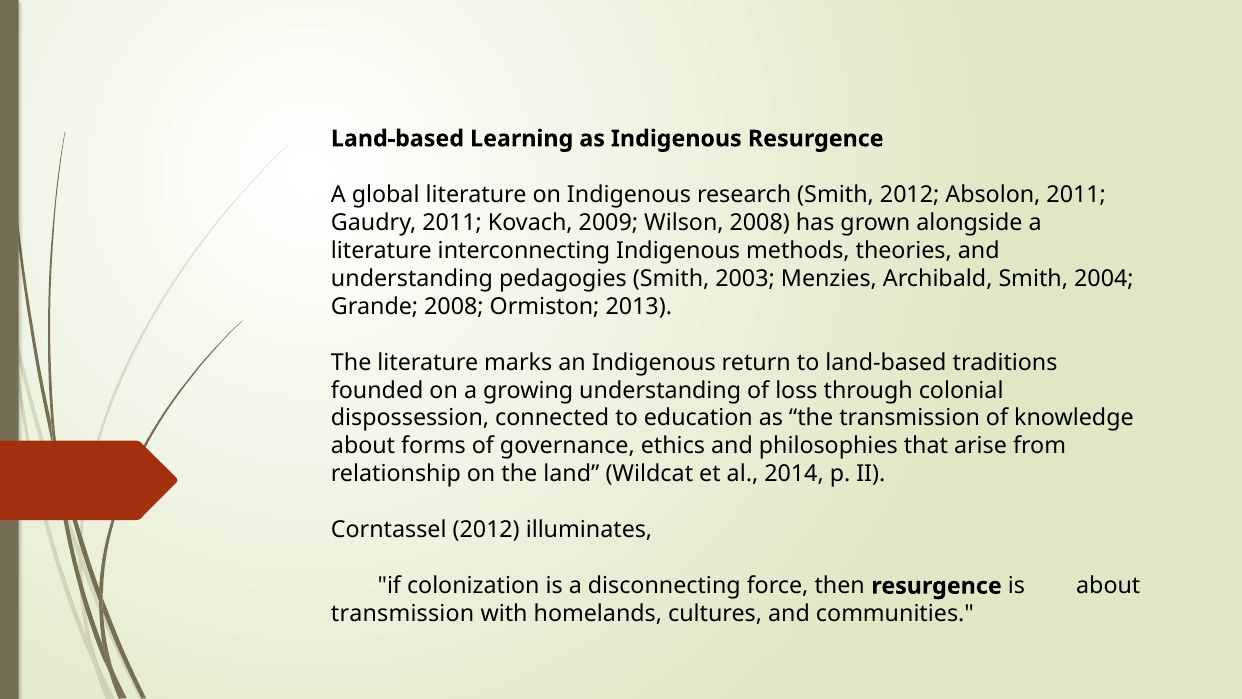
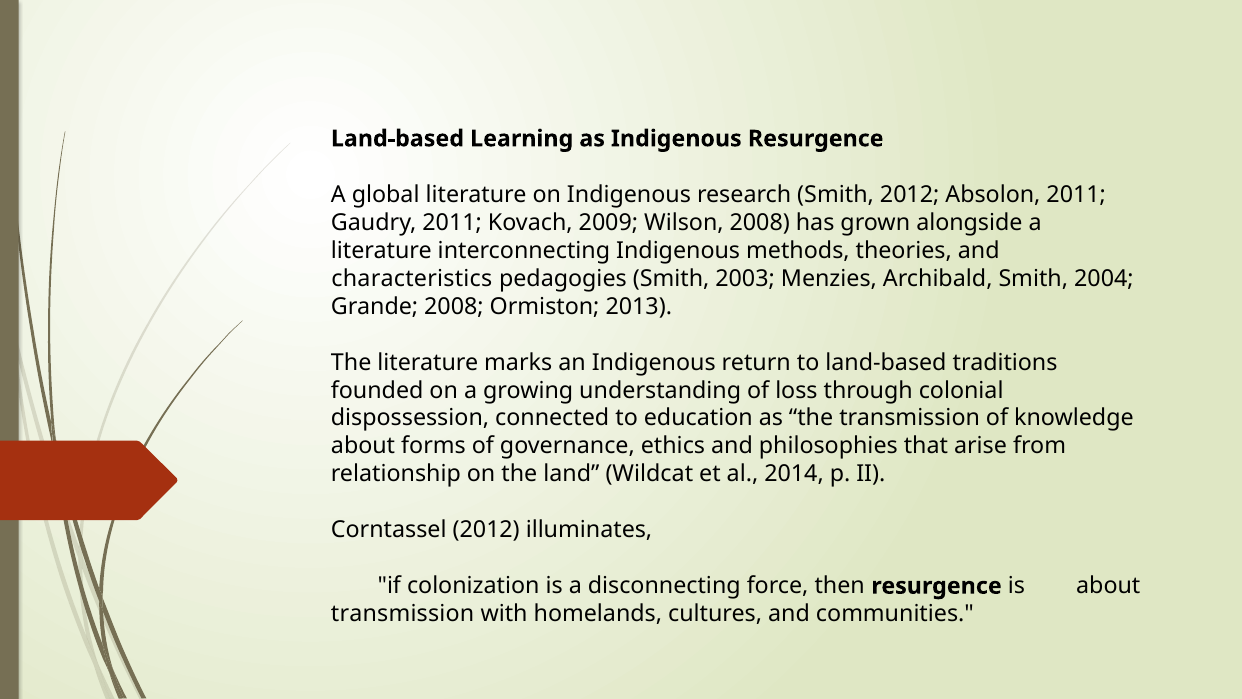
understanding: understanding -> characteristics (412, 278)
